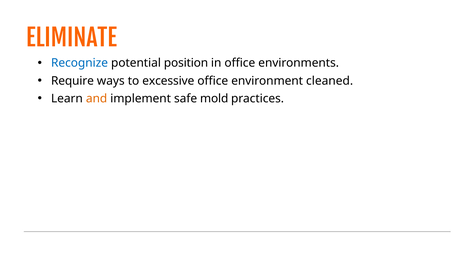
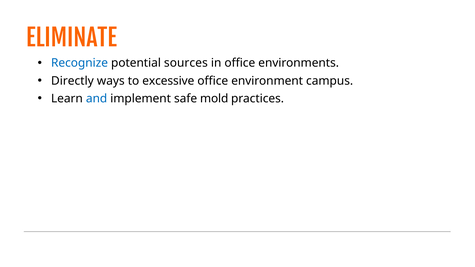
position: position -> sources (186, 63)
Require: Require -> Directly (72, 81)
cleaned: cleaned -> campus (330, 81)
and colour: orange -> blue (97, 99)
